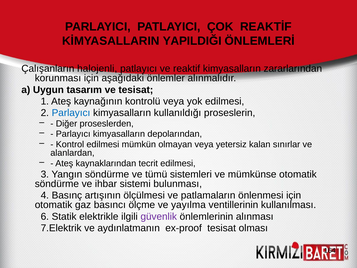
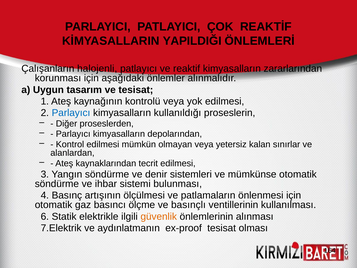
tümü: tümü -> denir (156, 174)
yayılma: yayılma -> basınçlı (188, 205)
güvenlik colour: purple -> orange (159, 216)
